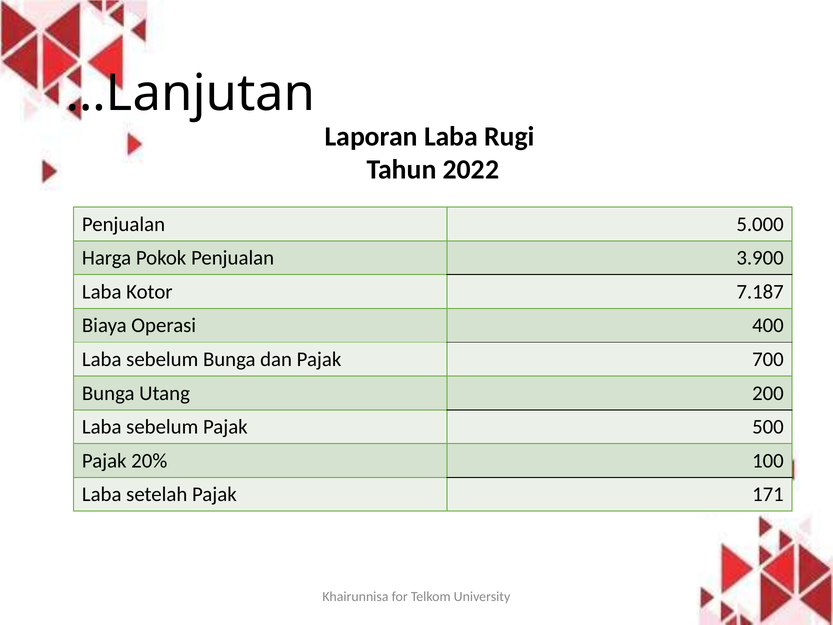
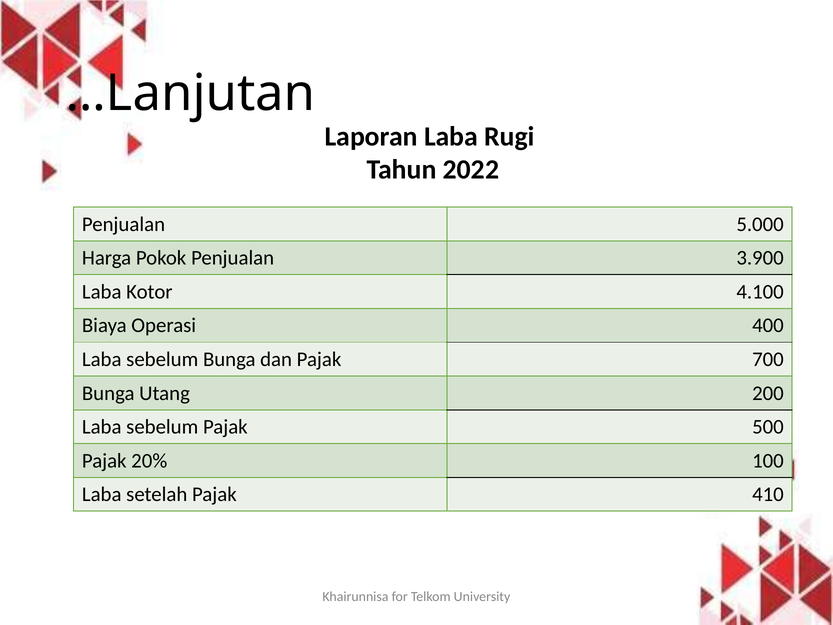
7.187: 7.187 -> 4.100 (760, 292)
171: 171 -> 410 (768, 494)
